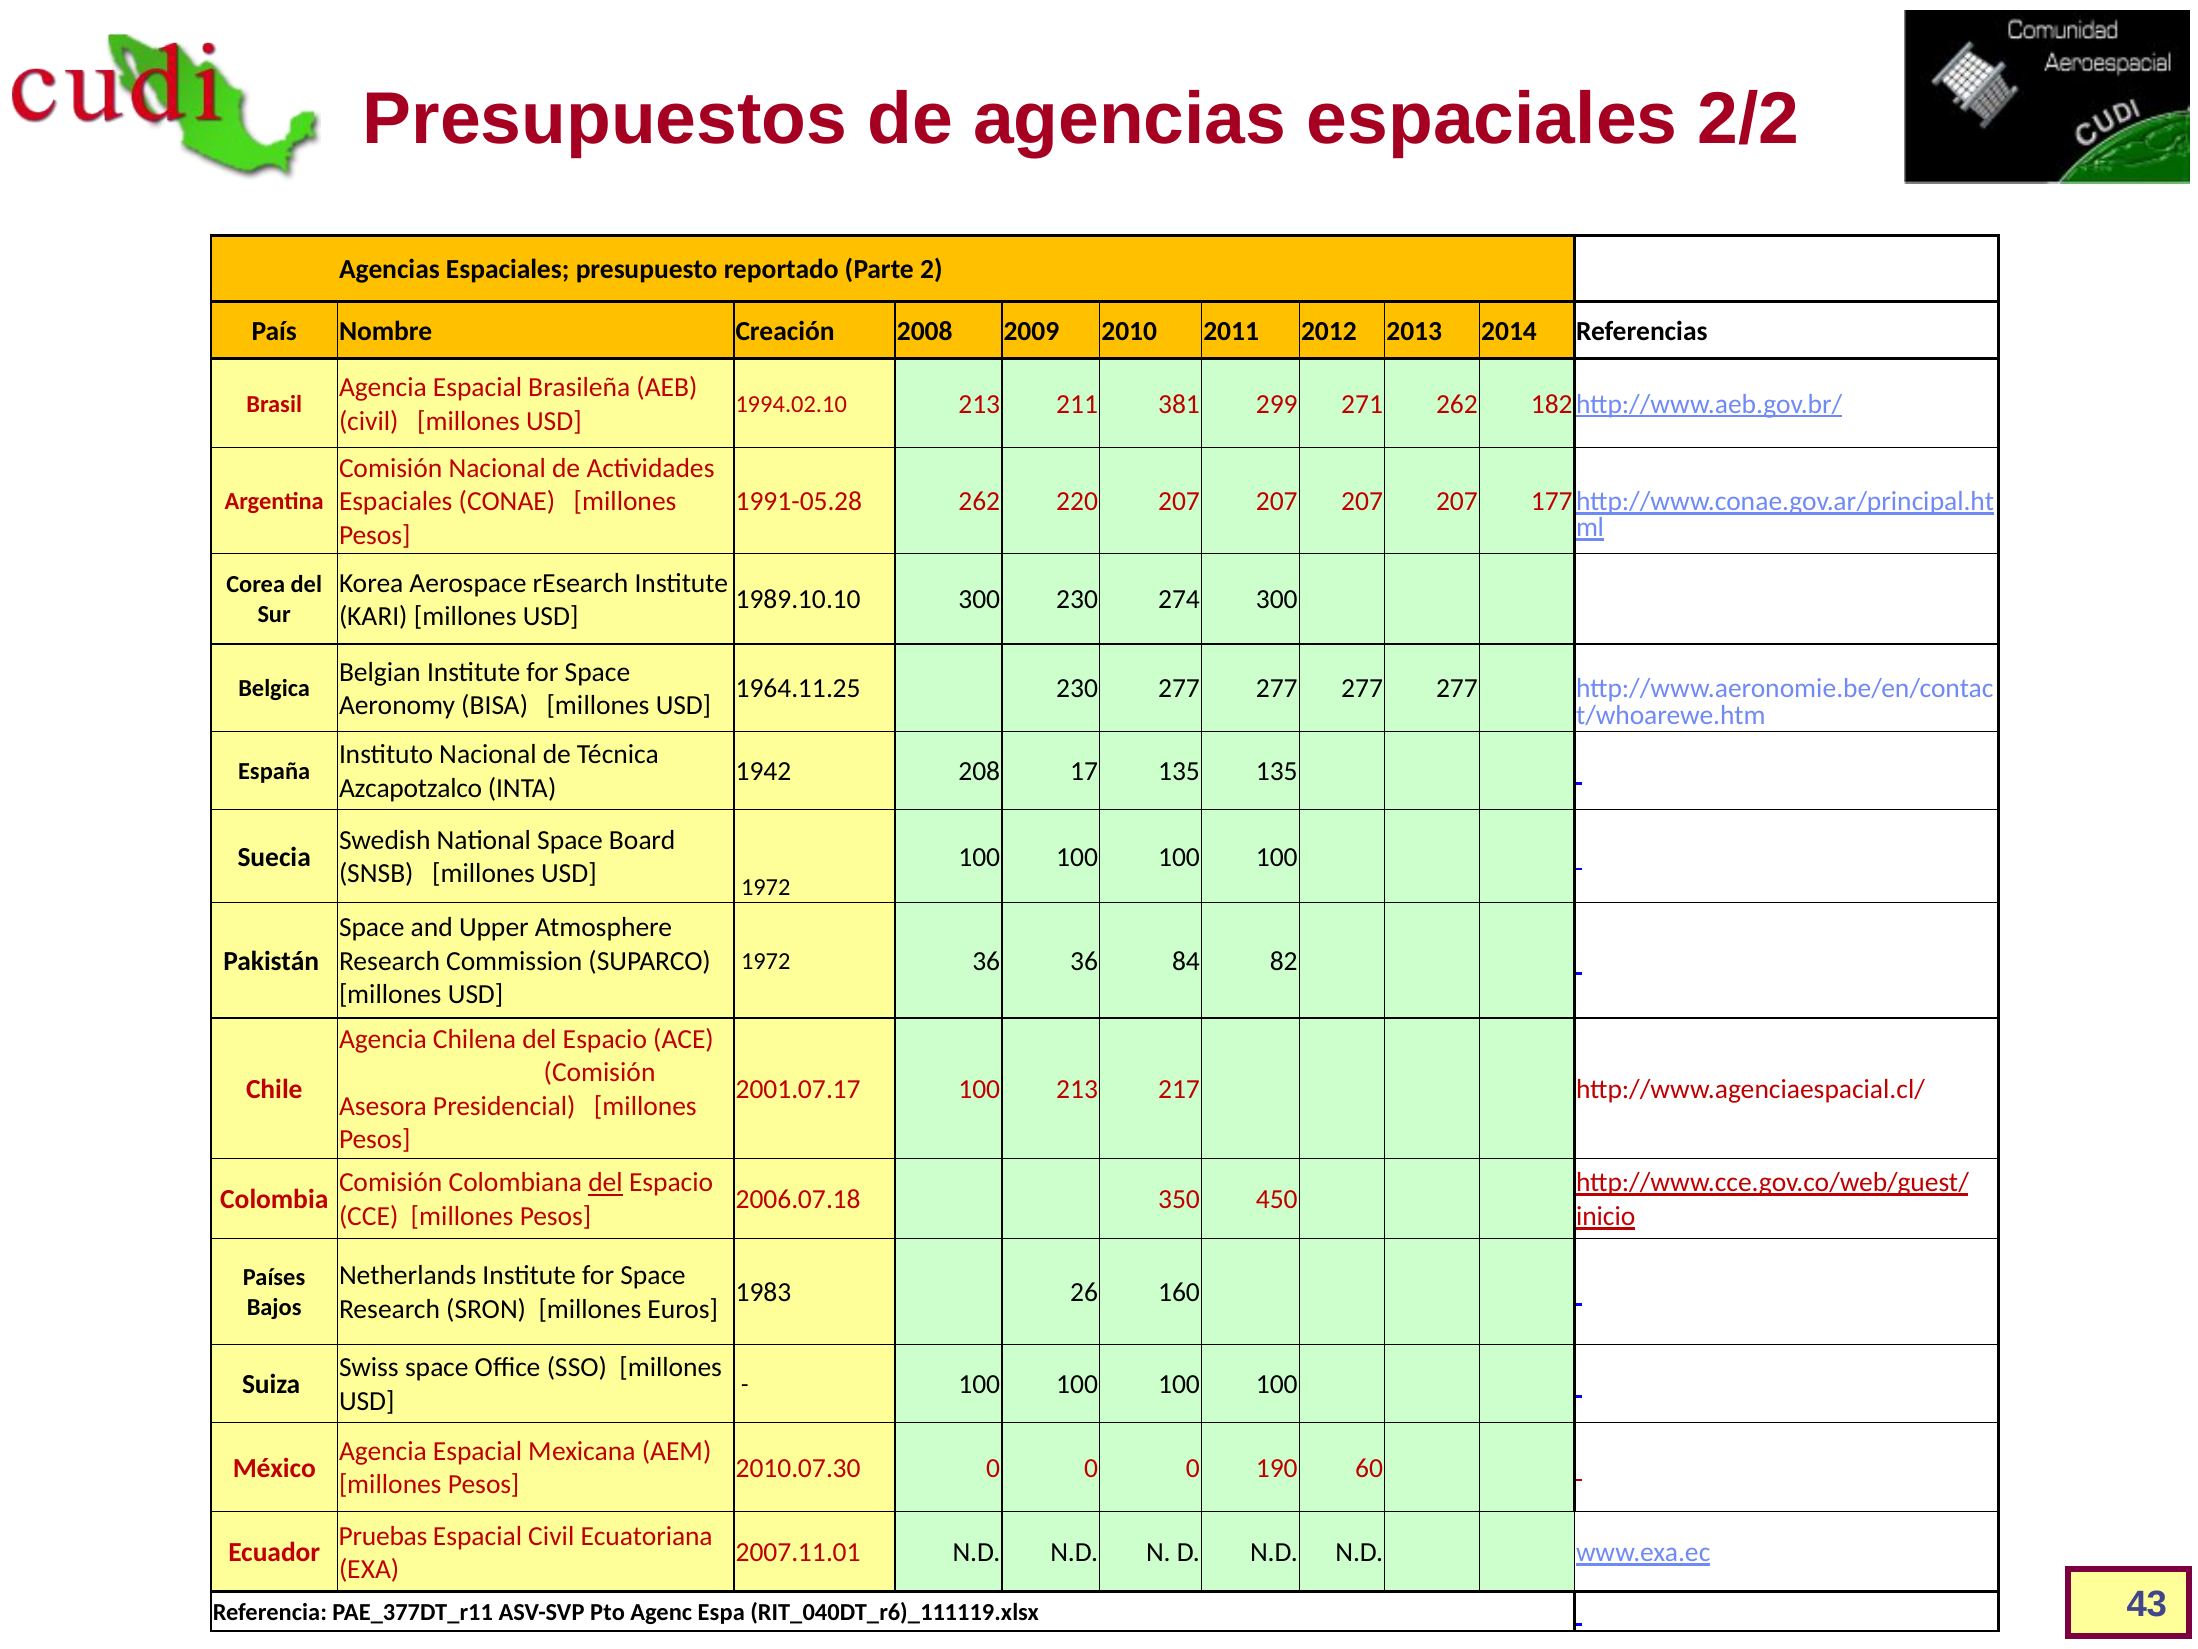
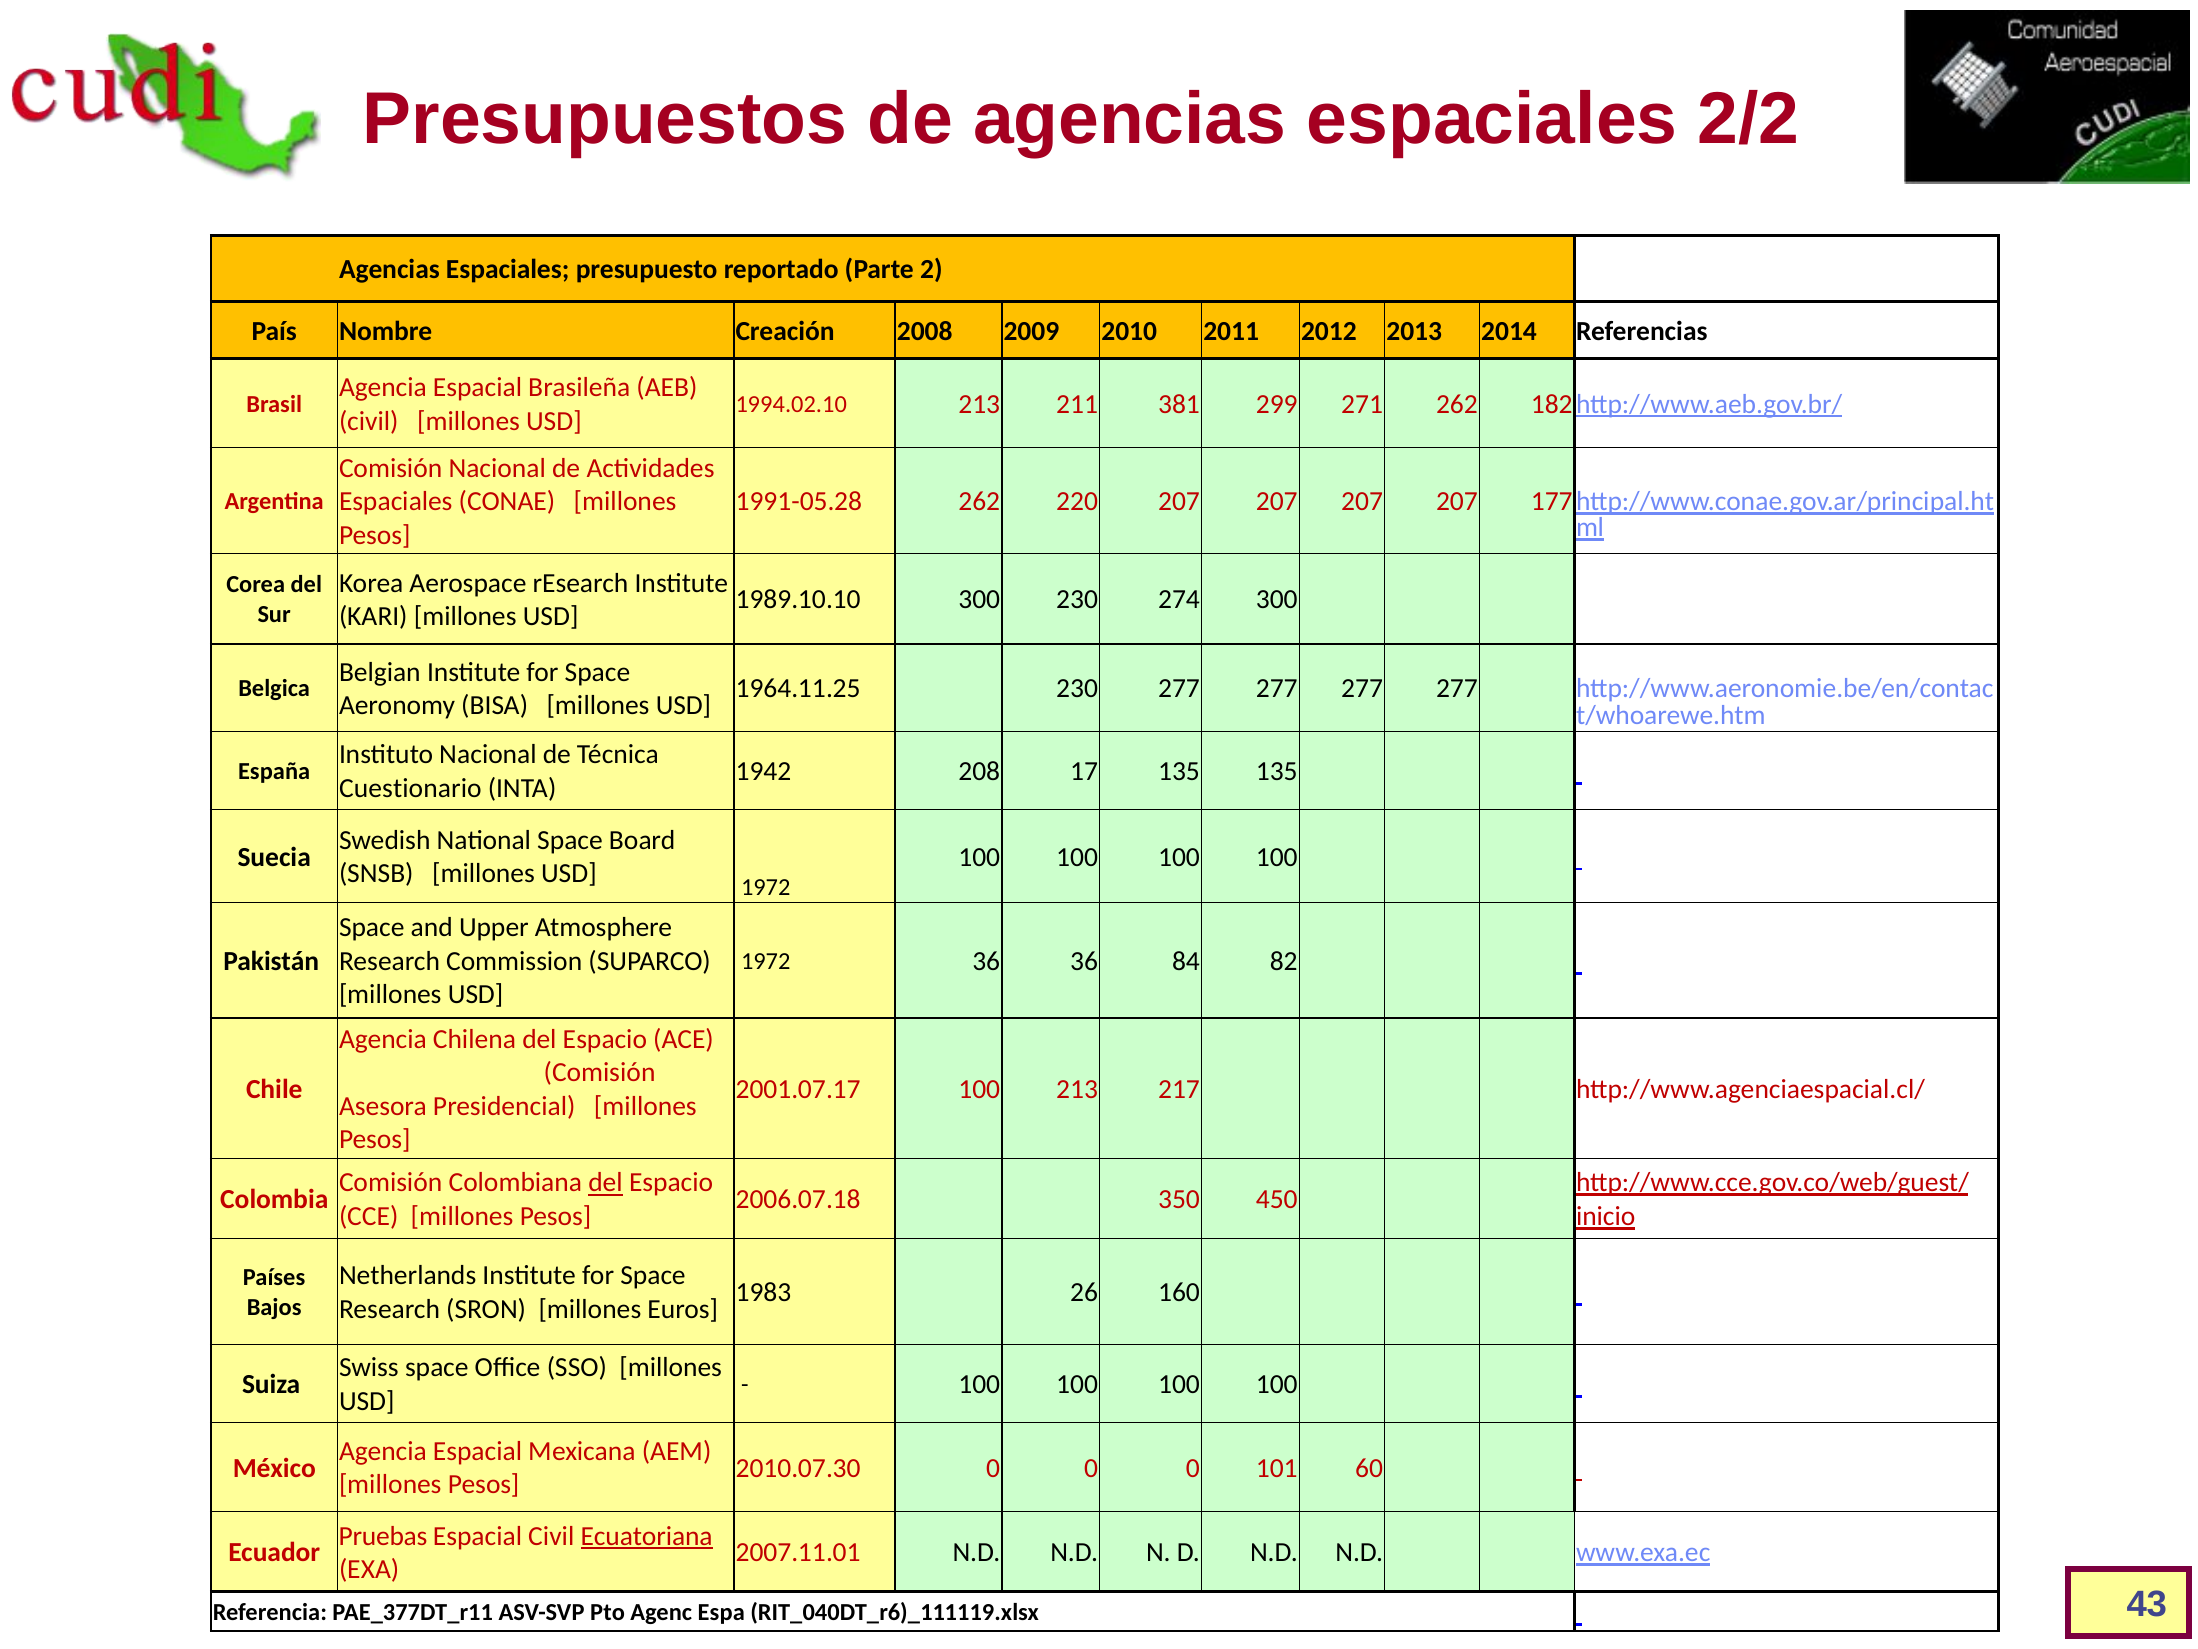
Azcapotzalco: Azcapotzalco -> Cuestionario (410, 788)
190: 190 -> 101 (1277, 1468)
Ecuatoriana underline: none -> present (647, 1536)
